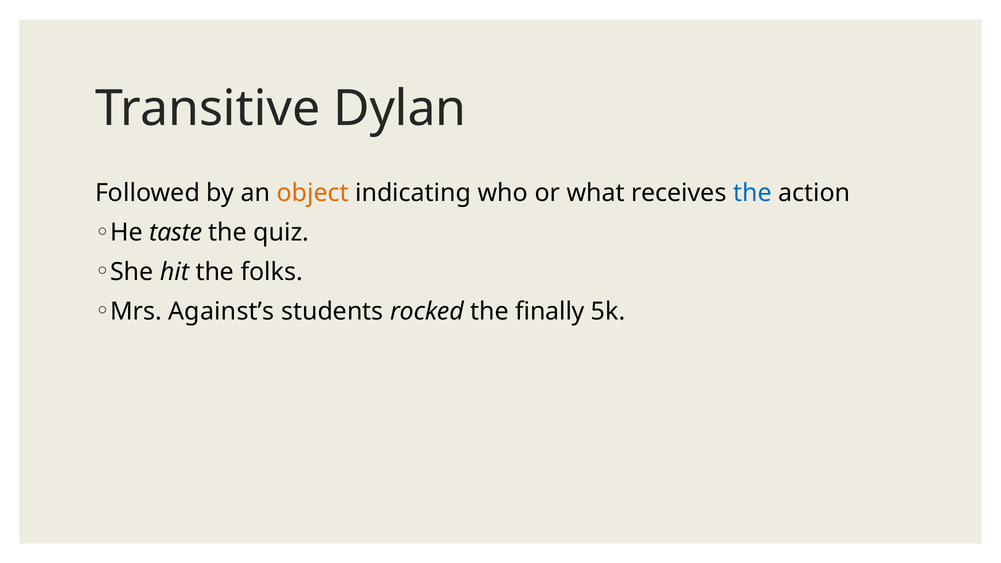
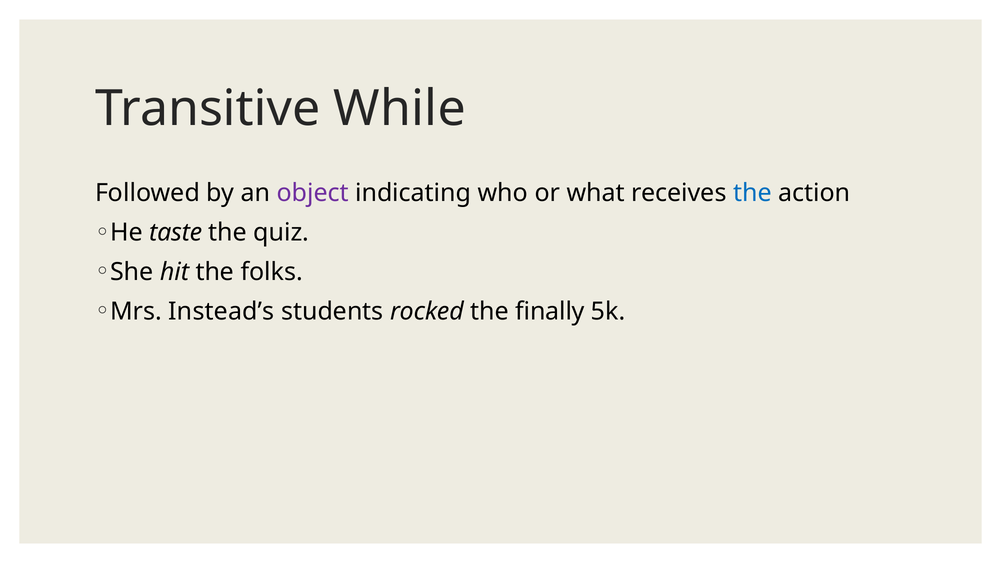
Dylan: Dylan -> While (400, 109)
object colour: orange -> purple (313, 193)
Against’s: Against’s -> Instead’s (221, 311)
